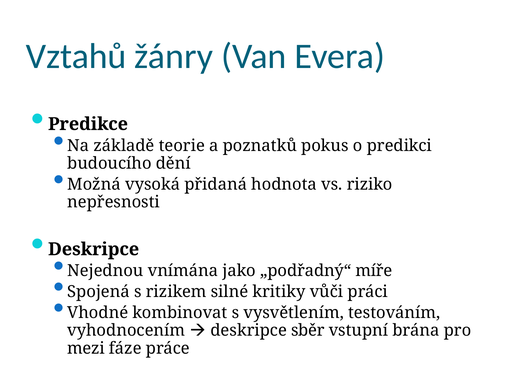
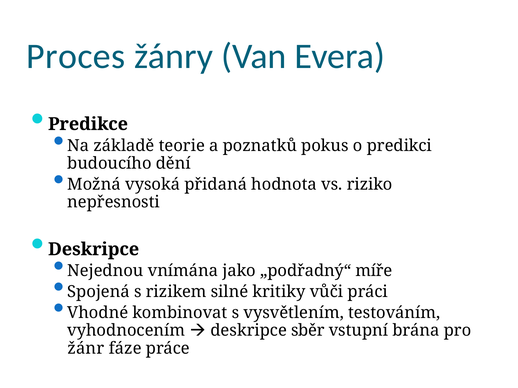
Vztahů: Vztahů -> Proces (76, 56)
mezi: mezi -> žánr (86, 349)
